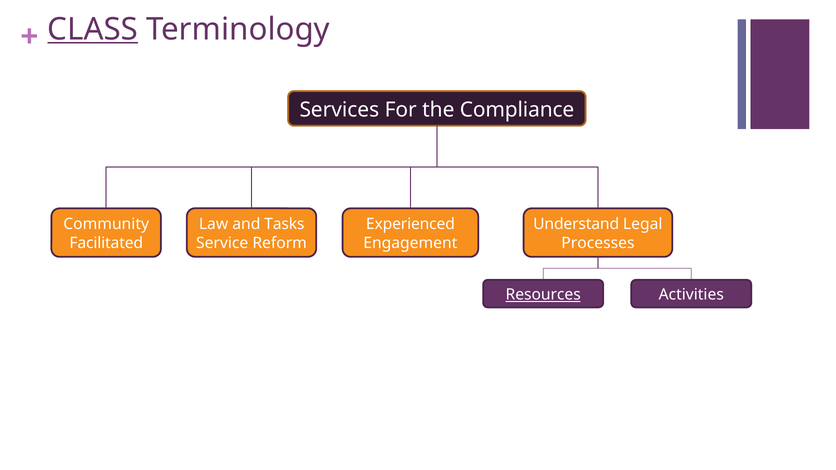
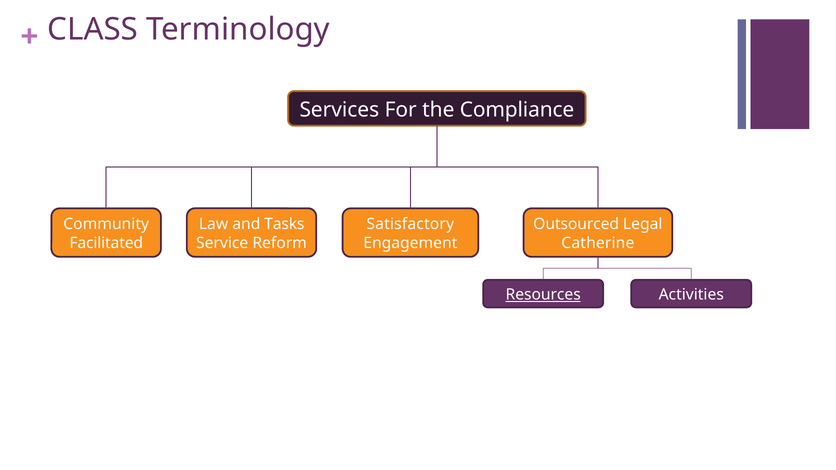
CLASS underline: present -> none (93, 29)
Experienced: Experienced -> Satisfactory (410, 224)
Understand: Understand -> Outsourced (576, 224)
Processes: Processes -> Catherine (598, 243)
